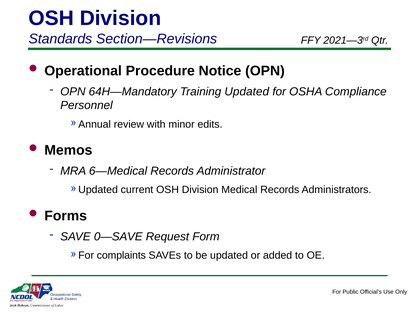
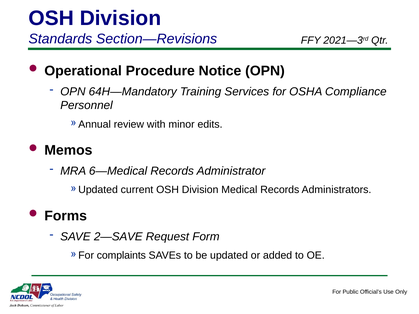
Training Updated: Updated -> Services (247, 92)
0—SAVE: 0—SAVE -> 2—SAVE (118, 237)
